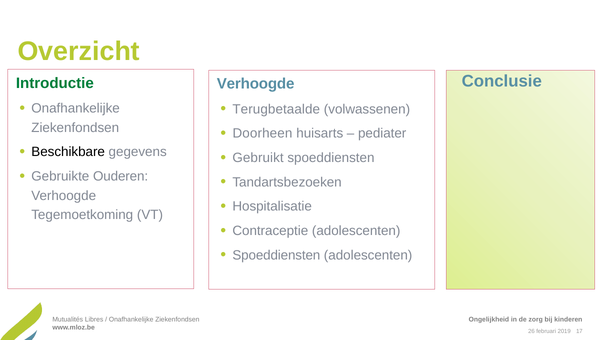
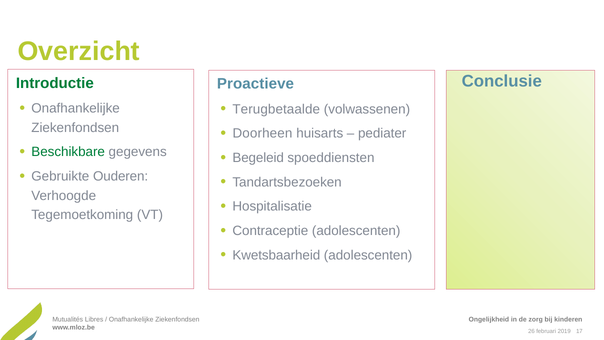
Verhoogde: Verhoogde -> Proactieve (255, 84)
Beschikbare colour: black -> green (68, 152)
Gebruikt: Gebruikt -> Begeleid (258, 158)
Spoeddiensten: Spoeddiensten -> Kwetsbaarheid (276, 255)
